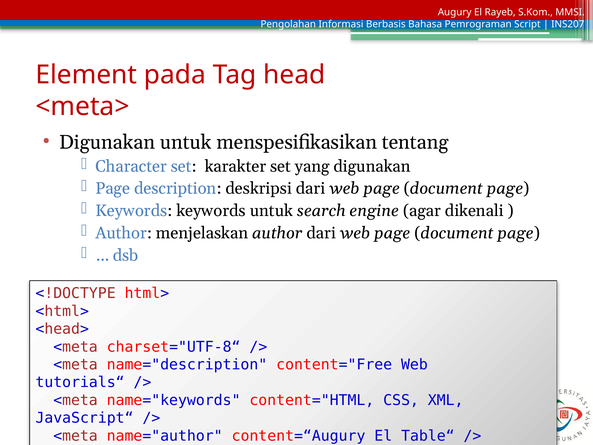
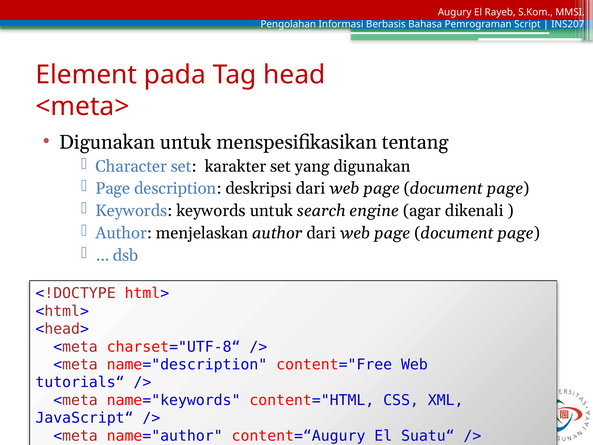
Table“: Table“ -> Suatu“ (428, 436)
